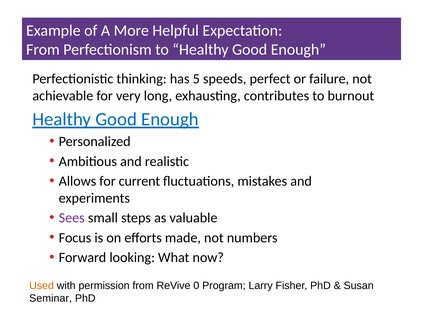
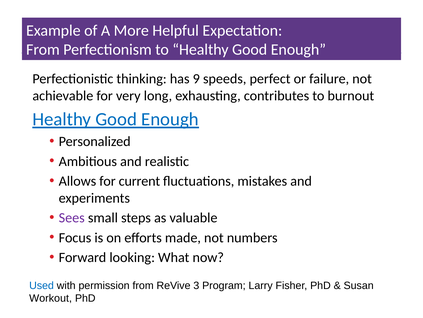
5: 5 -> 9 (196, 79)
Used colour: orange -> blue (42, 285)
0: 0 -> 3 (196, 285)
Seminar: Seminar -> Workout (51, 298)
